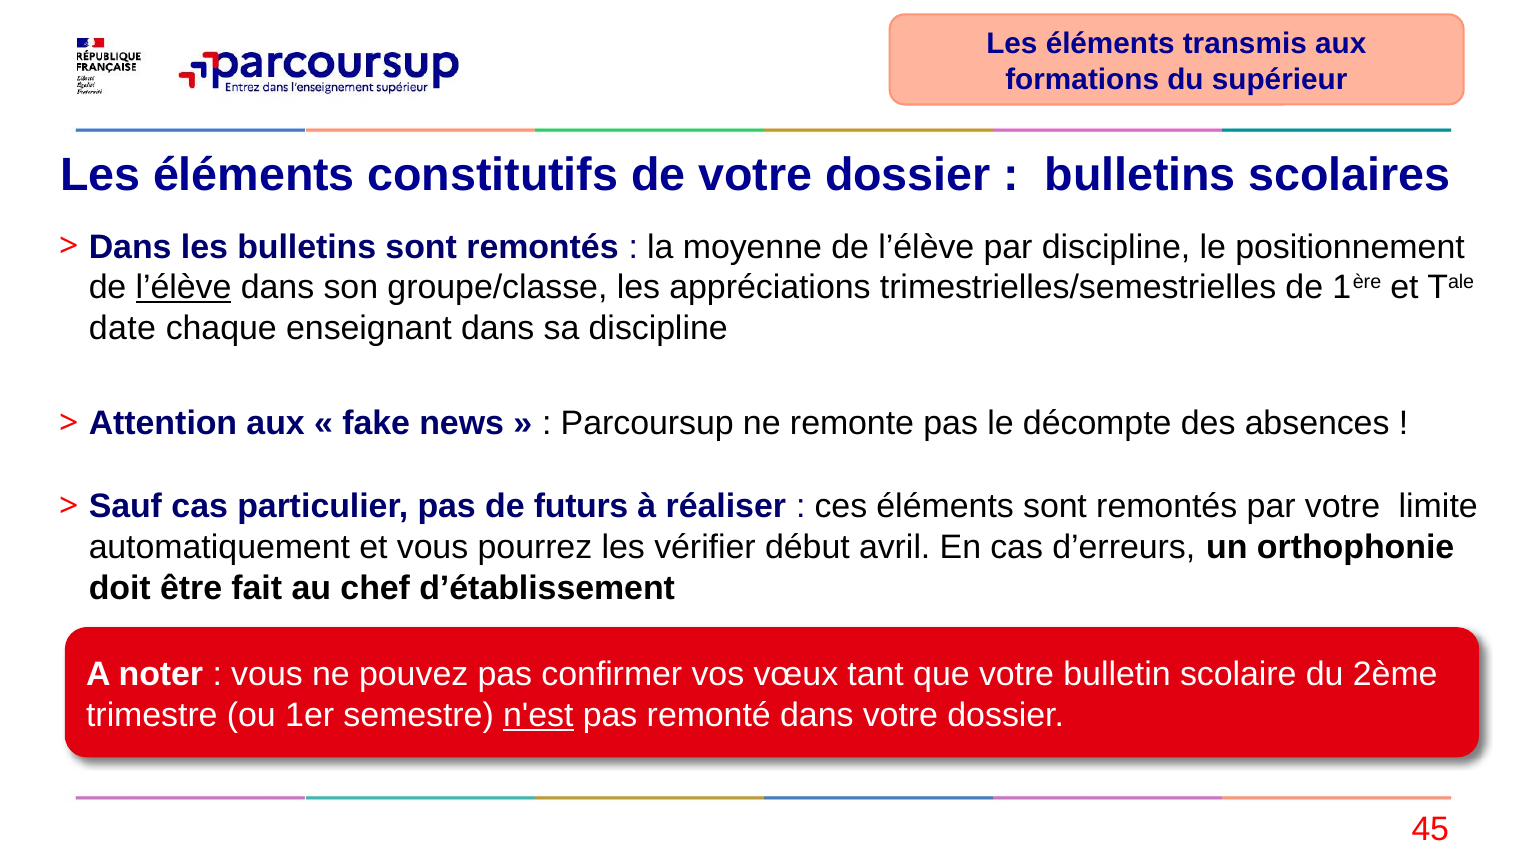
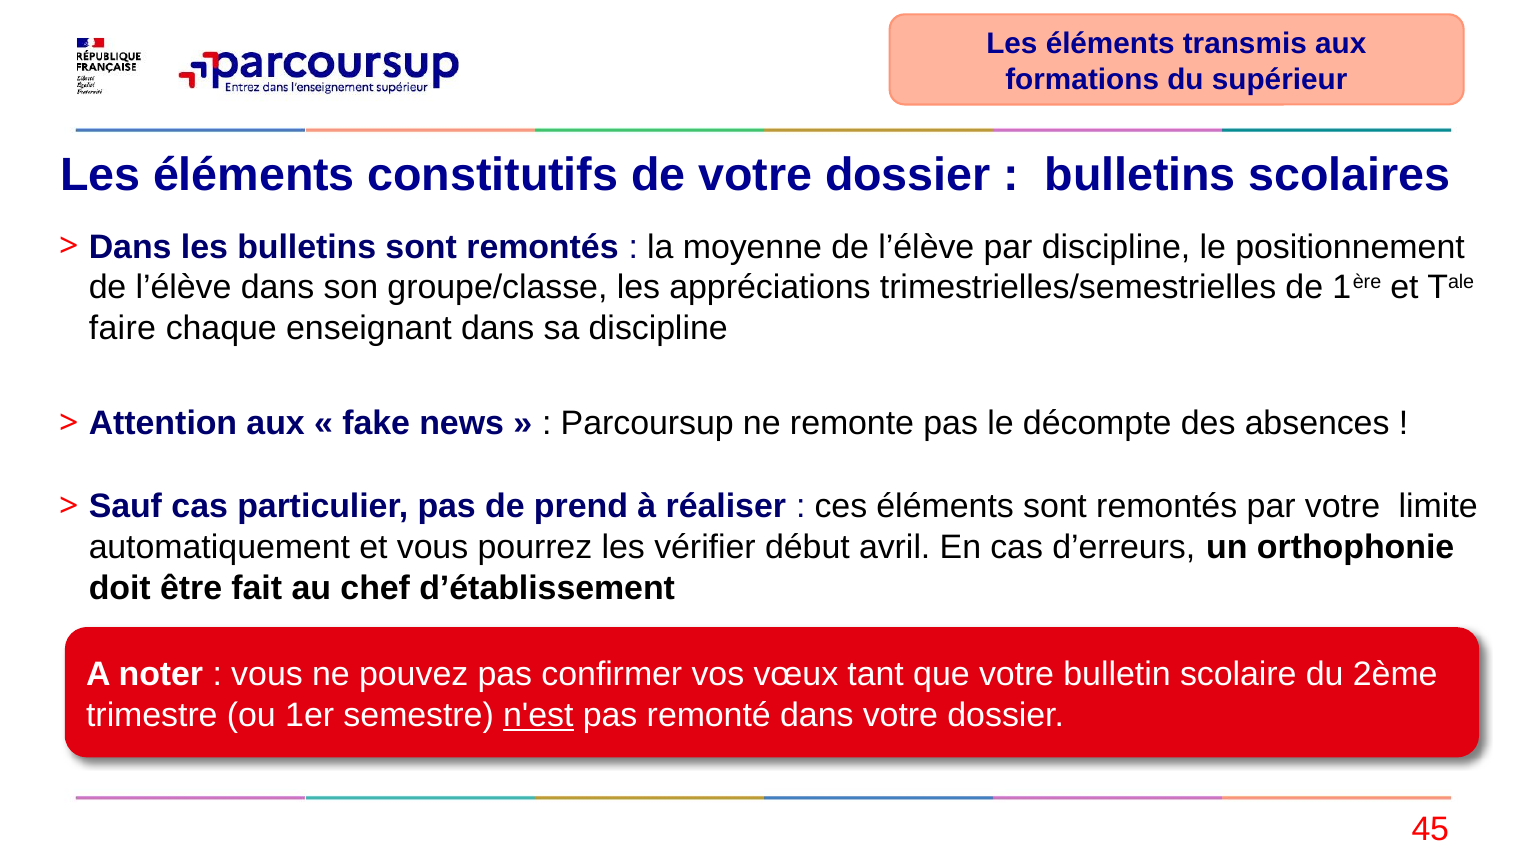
l’élève underline: present -> none (184, 288)
date: date -> faire (122, 328)
futurs: futurs -> prend (581, 506)
